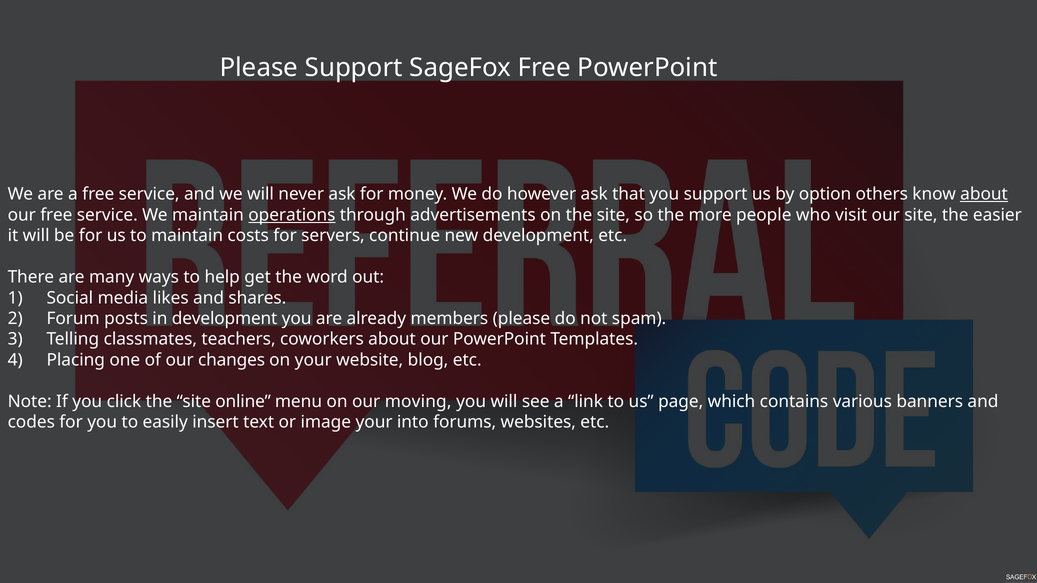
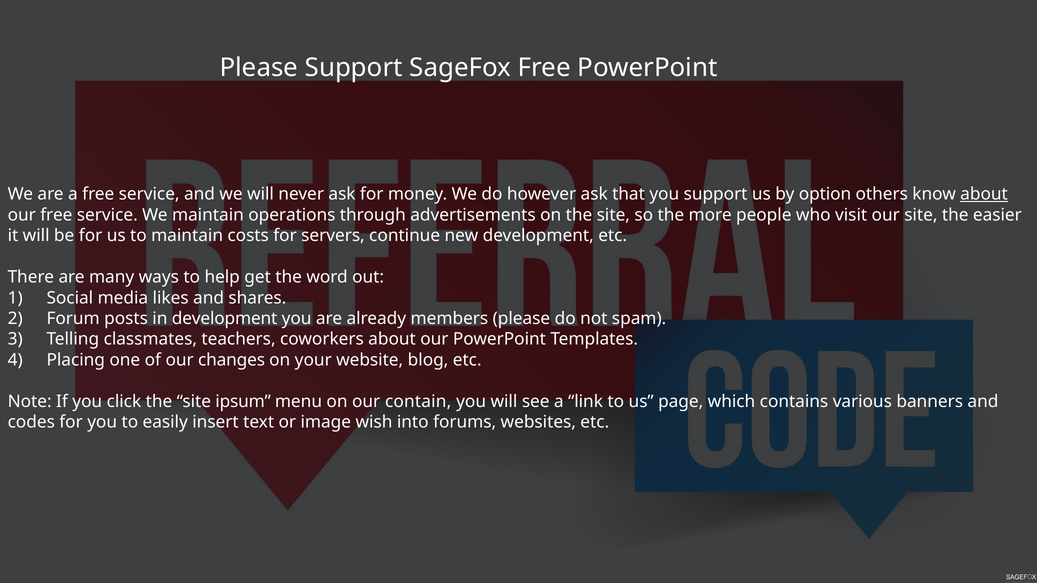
operations underline: present -> none (292, 215)
online: online -> ipsum (243, 402)
moving: moving -> contain (418, 402)
image your: your -> wish (374, 422)
